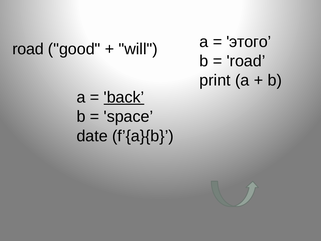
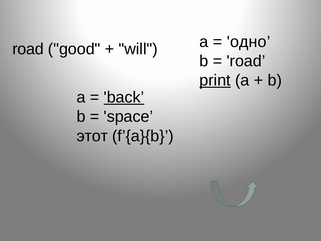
этого: этого -> одно (249, 42)
print underline: none -> present (215, 80)
date: date -> этот (92, 136)
